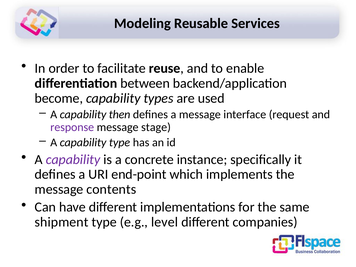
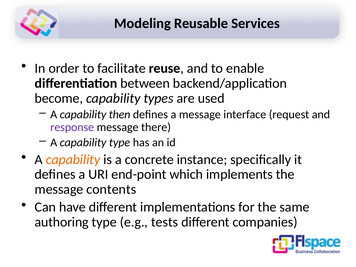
stage: stage -> there (156, 127)
capability colour: purple -> orange (73, 159)
shipment: shipment -> authoring (62, 222)
level: level -> tests (165, 222)
